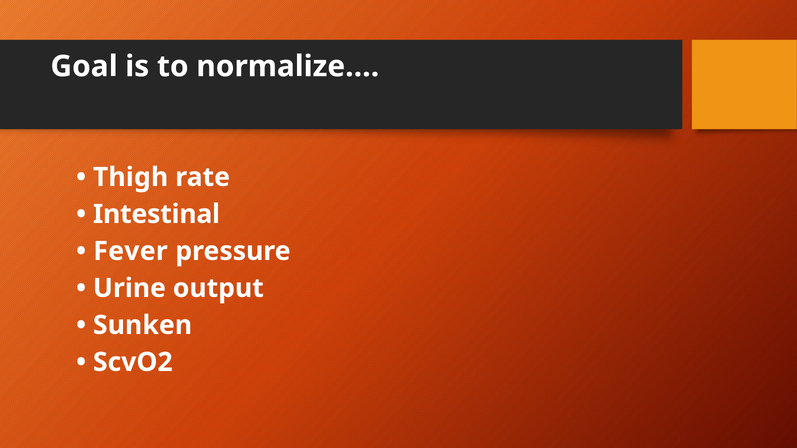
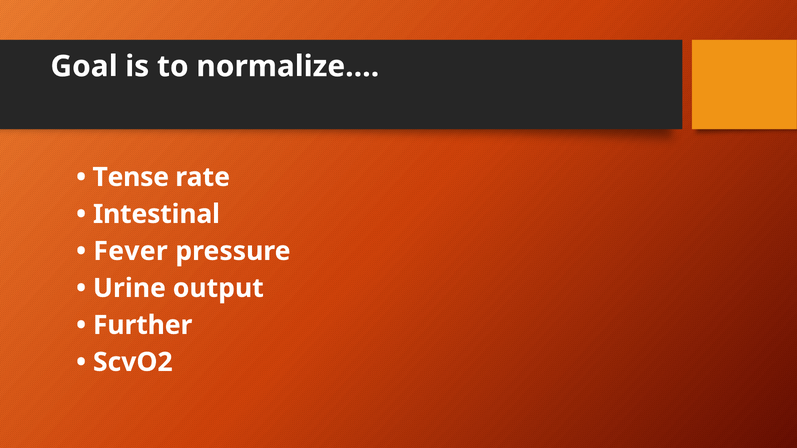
Thigh: Thigh -> Tense (131, 177)
Sunken: Sunken -> Further (143, 325)
